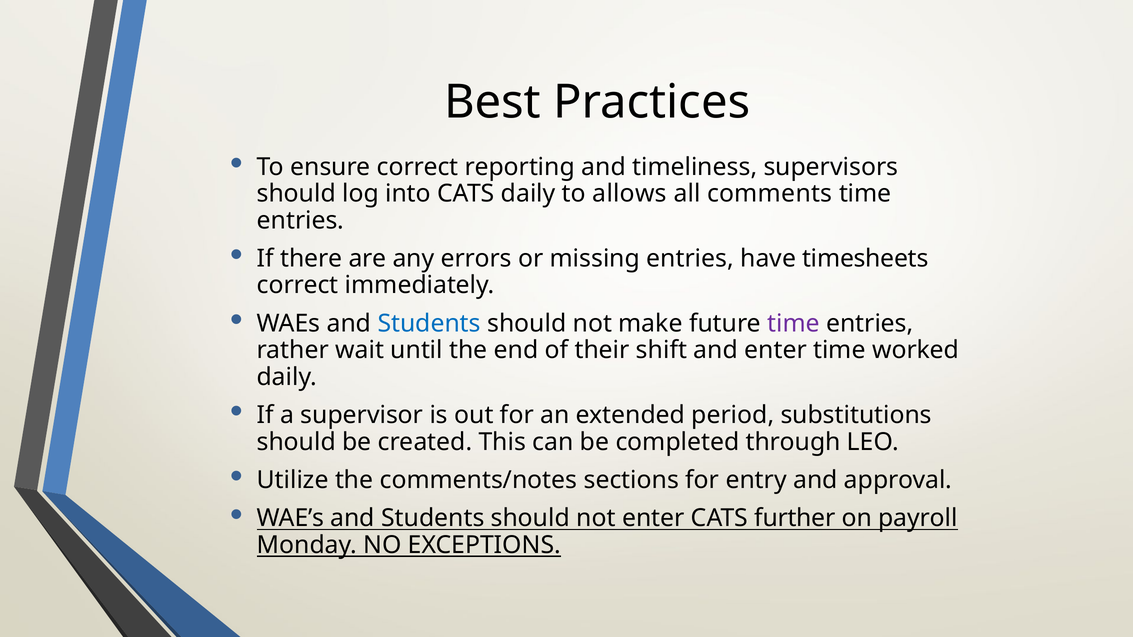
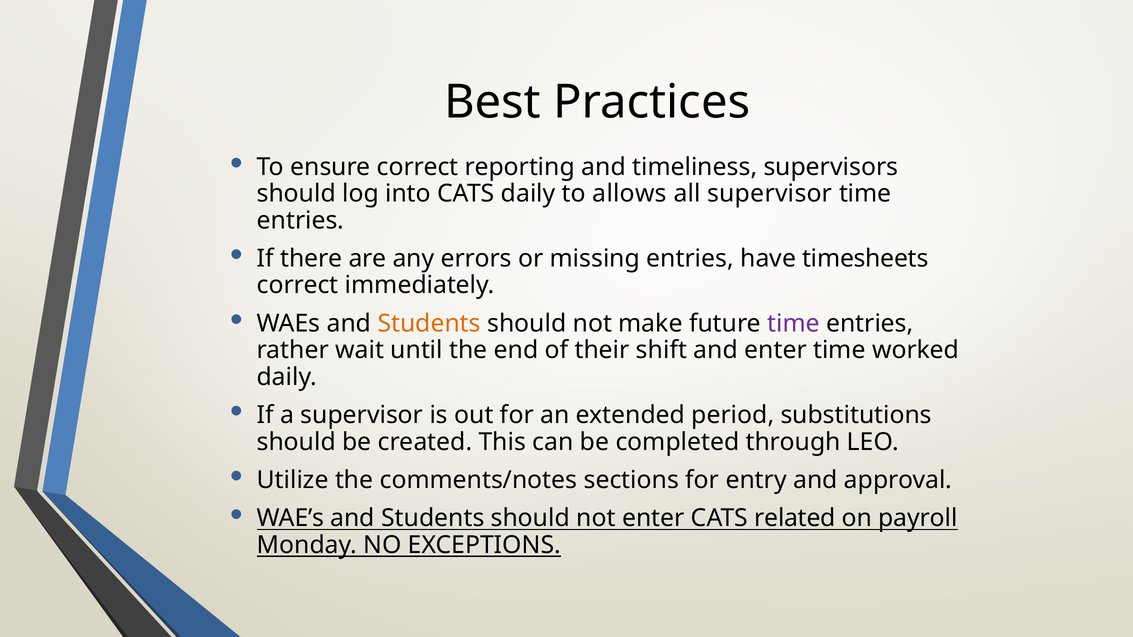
all comments: comments -> supervisor (770, 194)
Students colour: blue -> orange (429, 324)
further: further -> related (795, 519)
